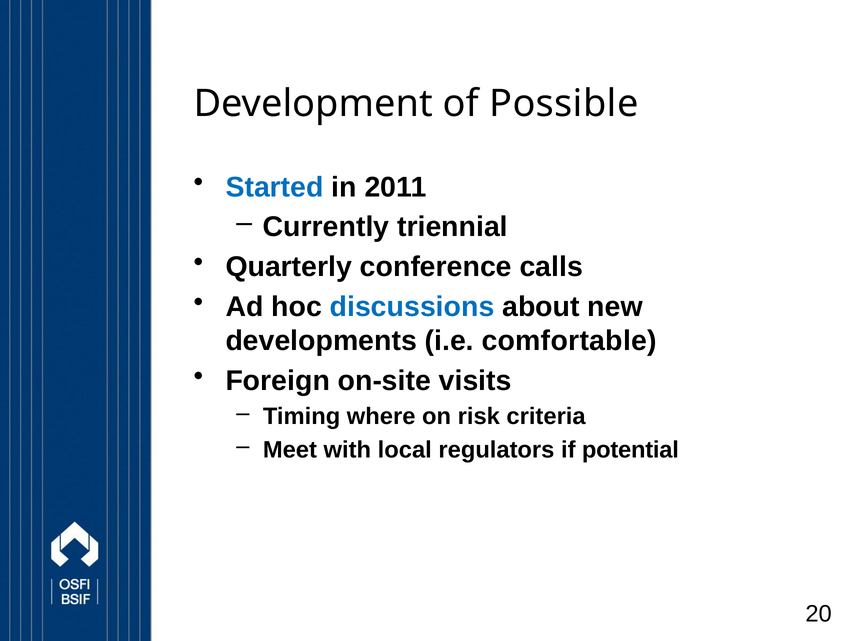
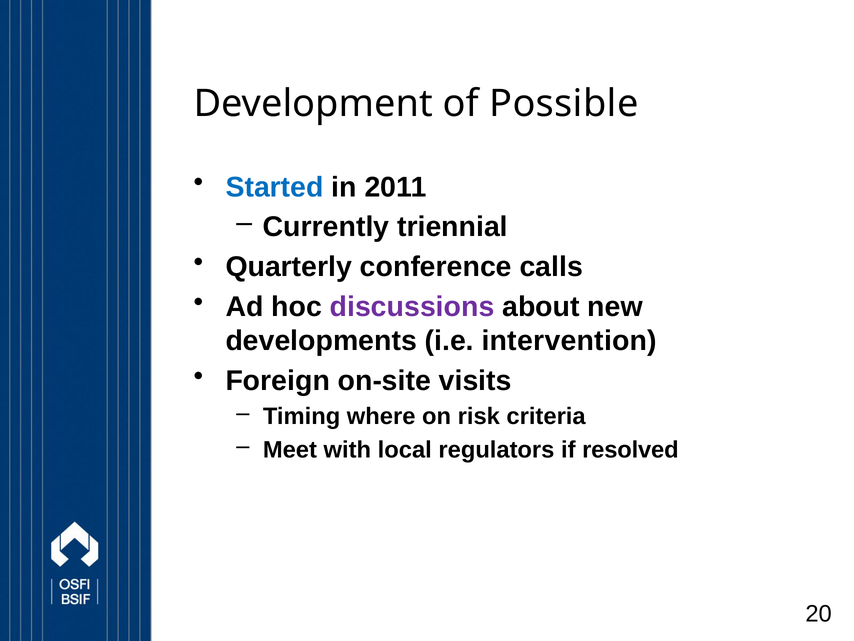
discussions colour: blue -> purple (412, 307)
comfortable: comfortable -> intervention (569, 341)
potential: potential -> resolved (630, 449)
